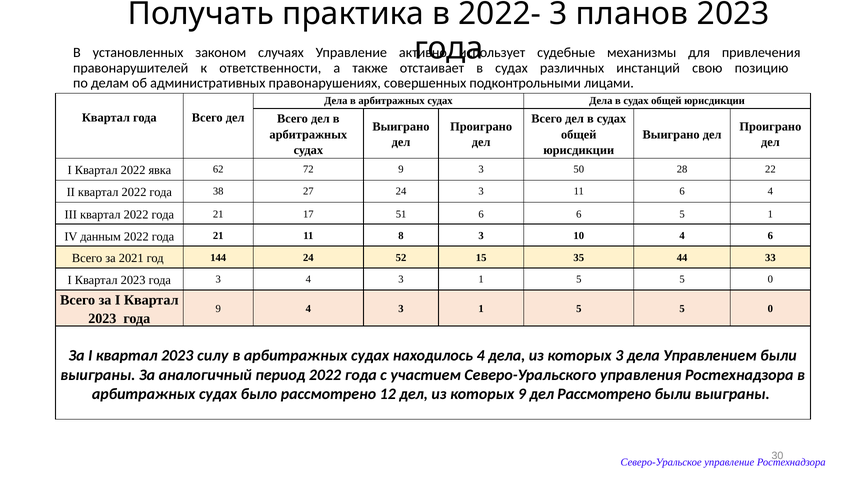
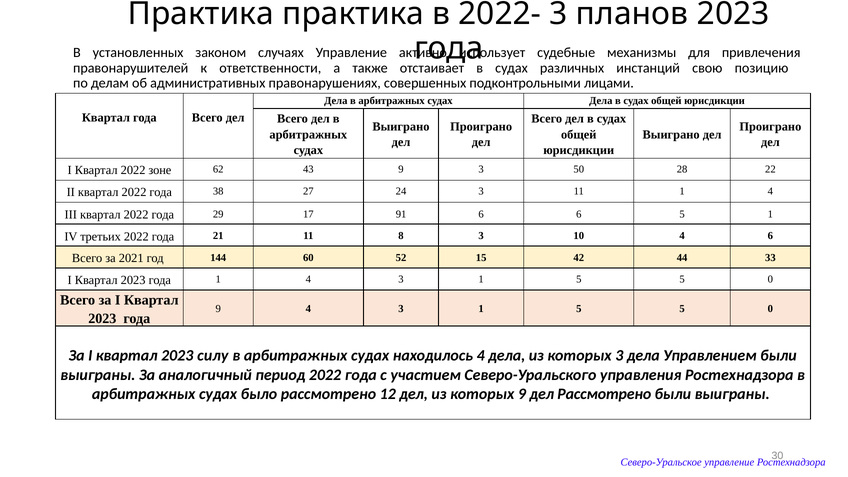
Получать: Получать -> Практика (201, 14)
явка: явка -> зоне (160, 170)
72: 72 -> 43 (308, 169)
11 6: 6 -> 1 (682, 191)
квартал 2022 года 21: 21 -> 29 (218, 214)
51: 51 -> 91 (401, 214)
данным: данным -> третьих (101, 237)
144 24: 24 -> 60 (308, 258)
35: 35 -> 42 (579, 258)
года 3: 3 -> 1 (218, 279)
